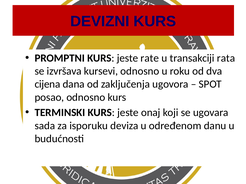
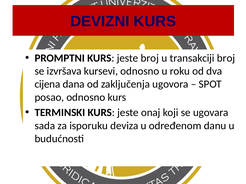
jeste rate: rate -> broj (150, 58)
transakciji rata: rata -> broj (226, 58)
